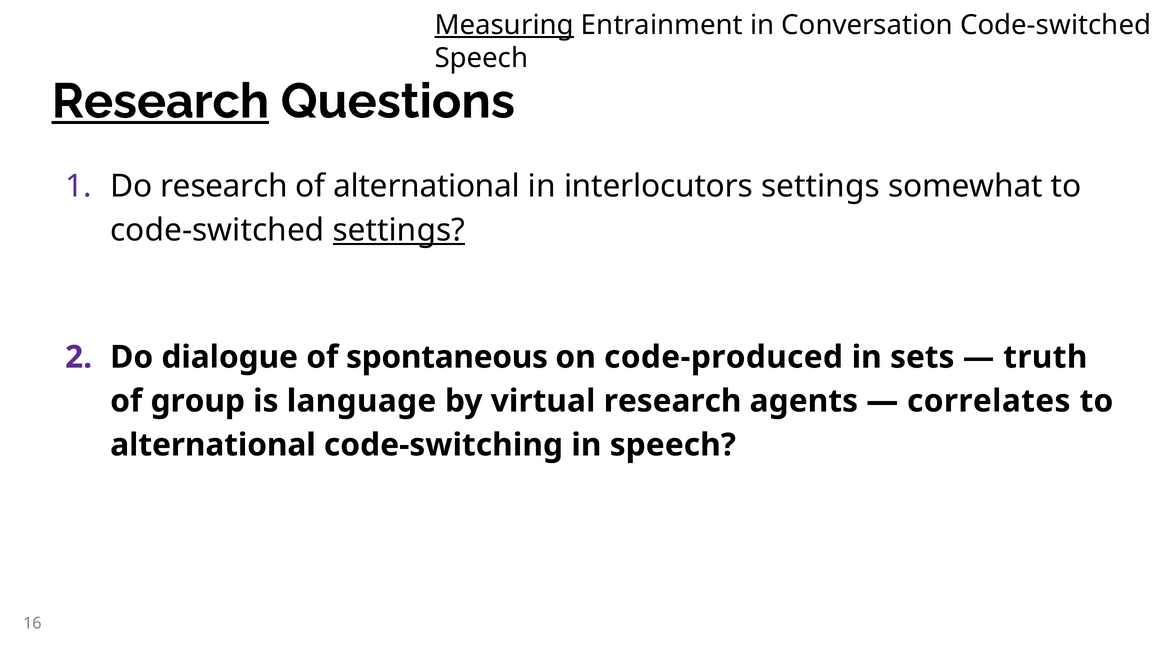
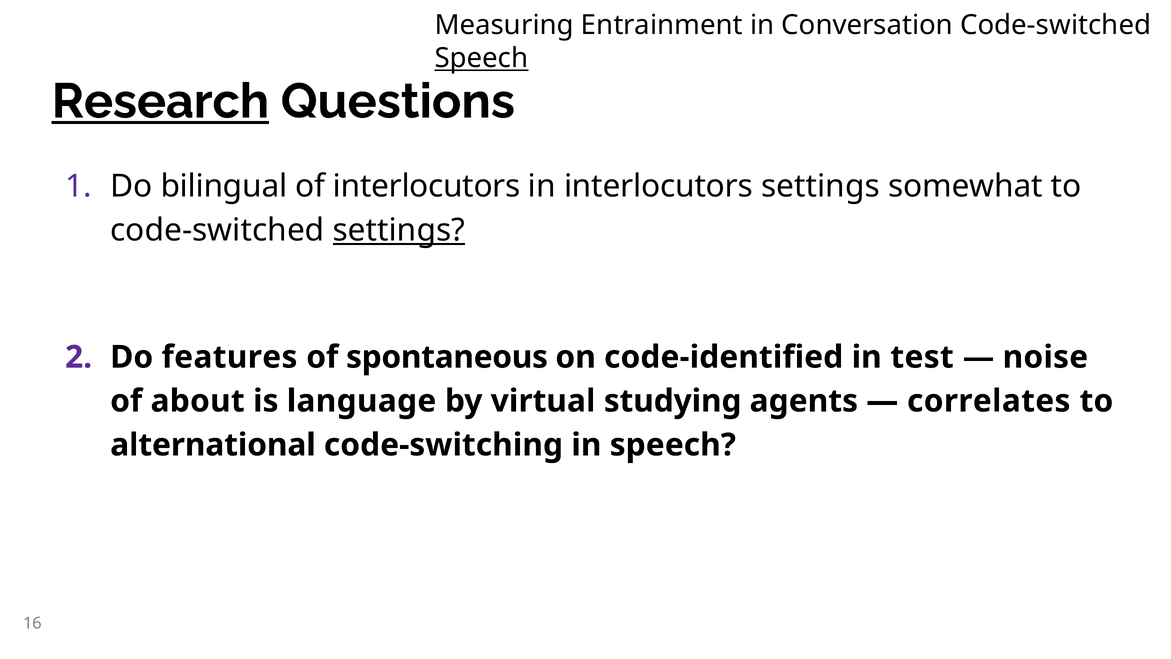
Measuring underline: present -> none (504, 25)
Speech underline: none -> present (481, 58)
Do research: research -> bilingual (224, 186)
of alternational: alternational -> interlocutors (427, 186)
dialogue: dialogue -> features (229, 357)
code-produced: code-produced -> code-identified (724, 357)
sets: sets -> test (922, 357)
truth: truth -> noise (1045, 357)
group: group -> about (198, 401)
virtual research: research -> studying (673, 401)
